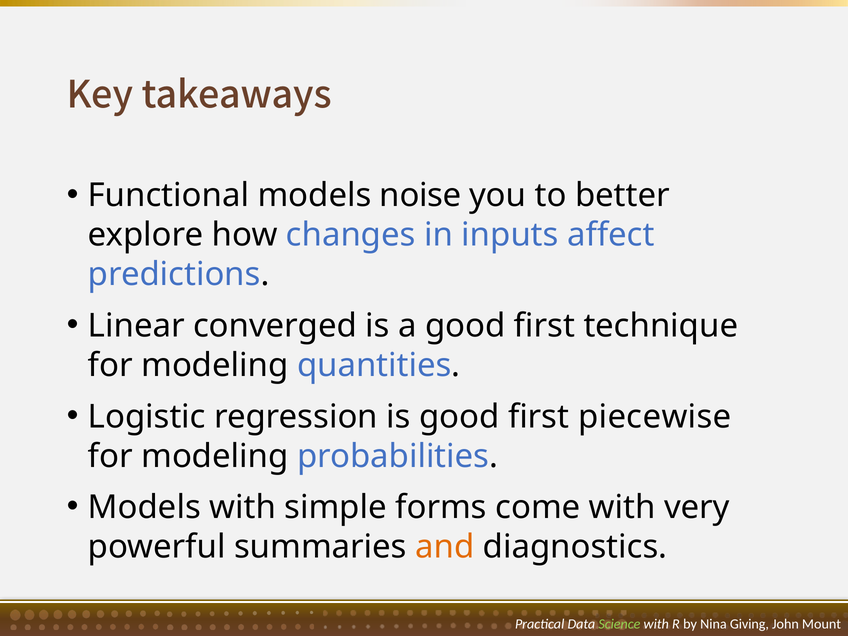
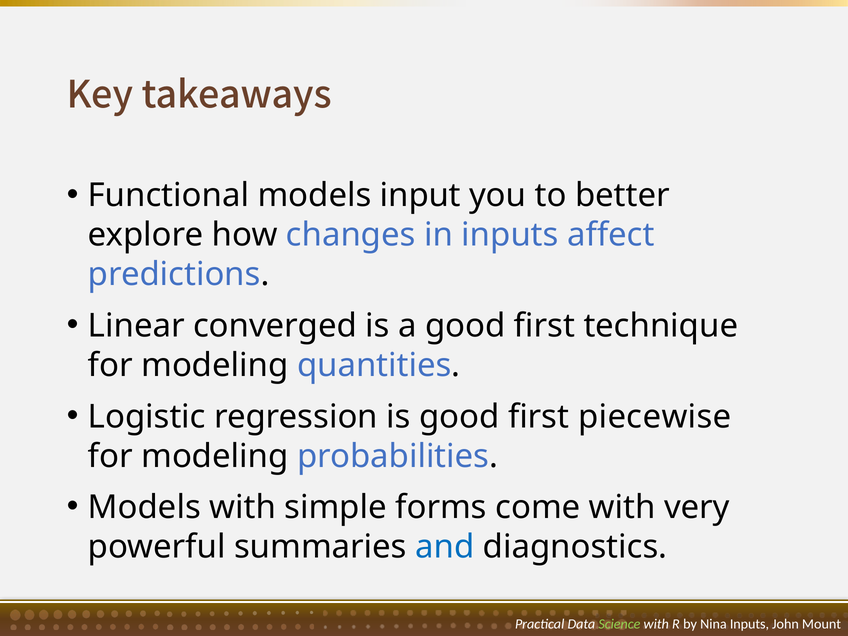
noise: noise -> input (420, 196)
and colour: orange -> blue (445, 547)
Nina Giving: Giving -> Inputs (749, 624)
